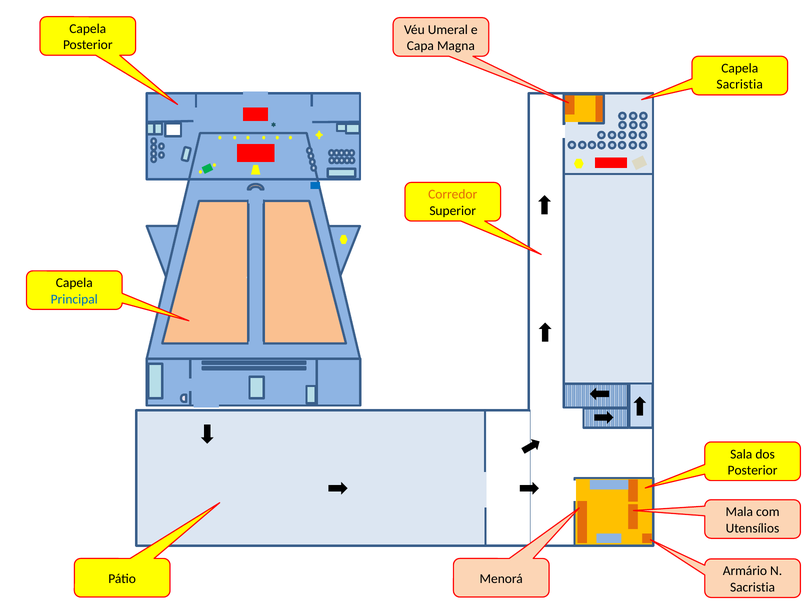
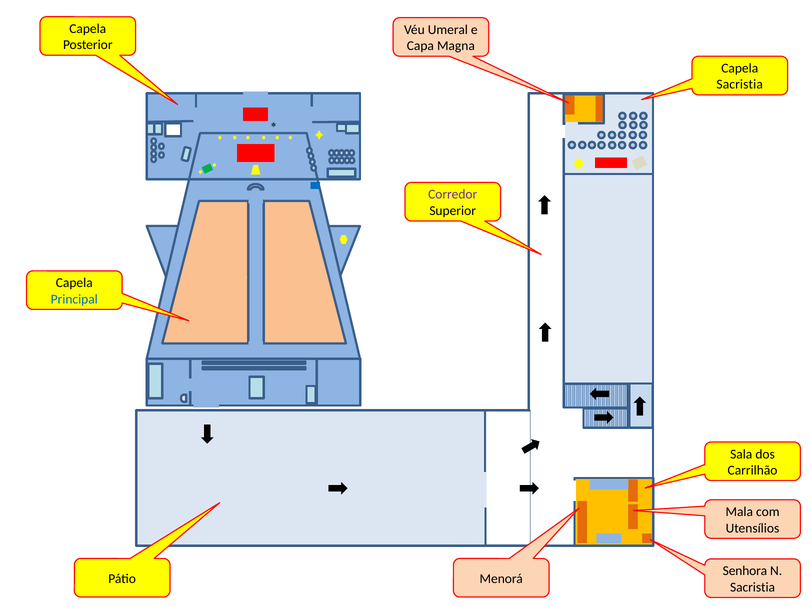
Corredor colour: orange -> purple (453, 195)
Posterior: Posterior -> Carrilhão (753, 471)
Armário: Armário -> Senhora (745, 571)
